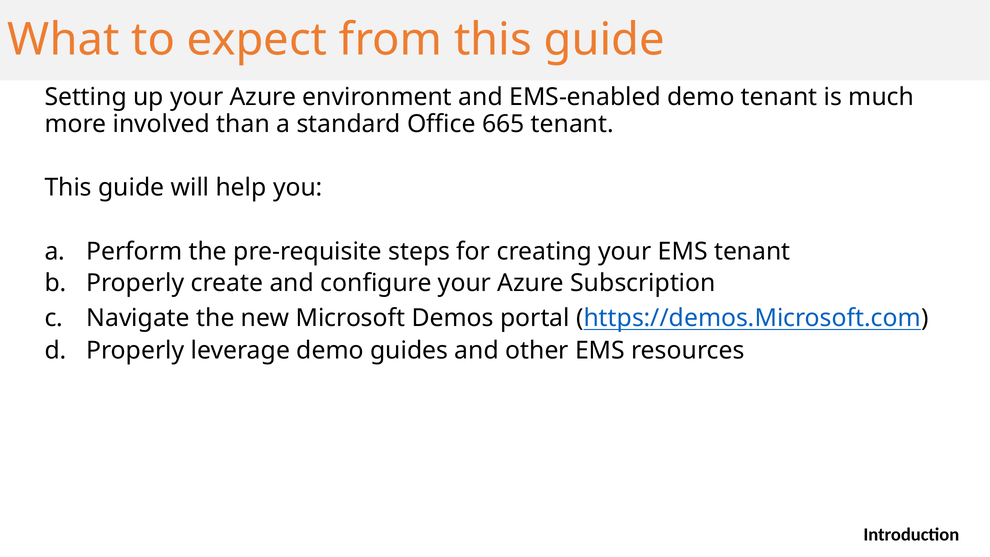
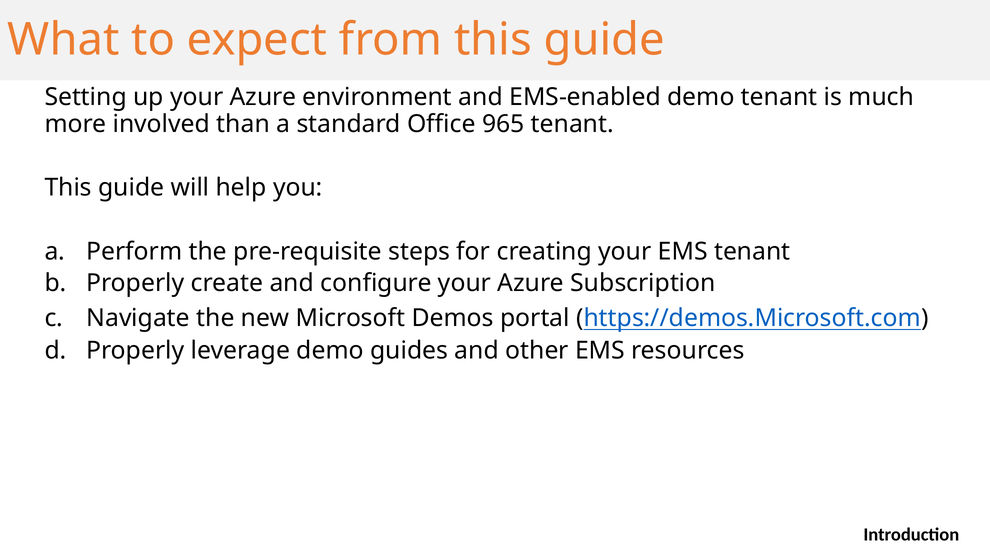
665: 665 -> 965 (503, 124)
